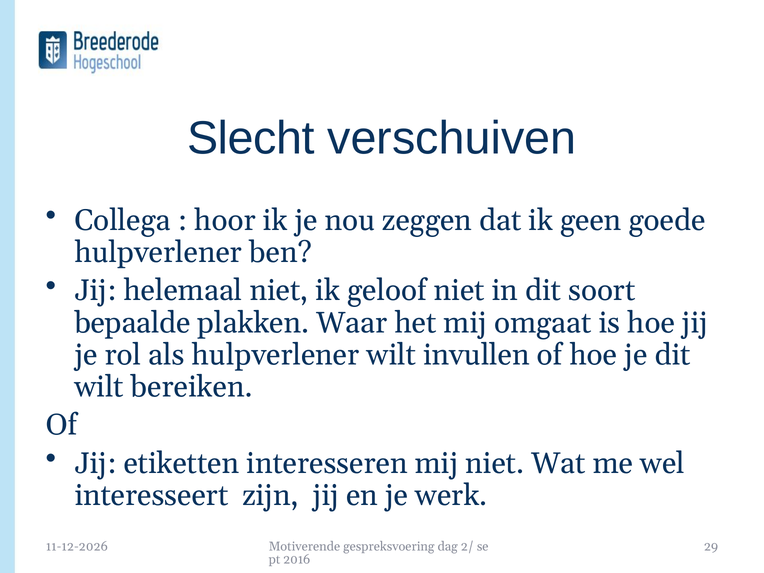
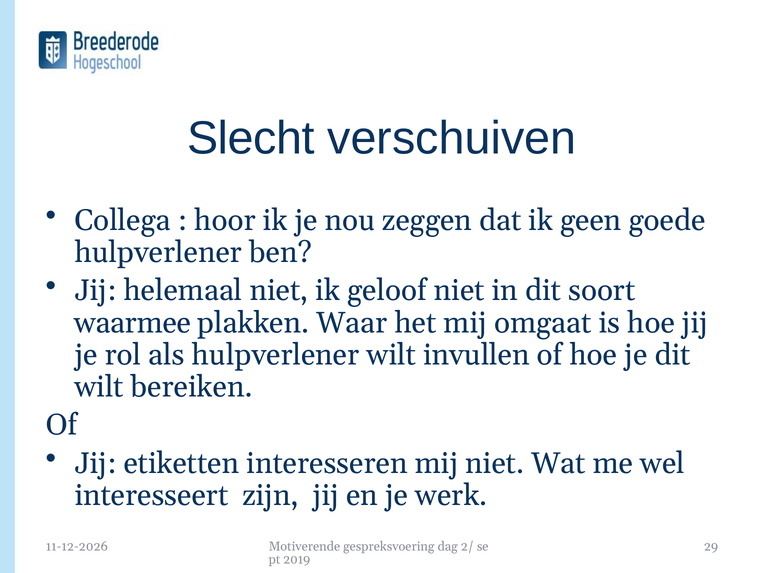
bepaalde: bepaalde -> waarmee (133, 323)
2016: 2016 -> 2019 (297, 559)
